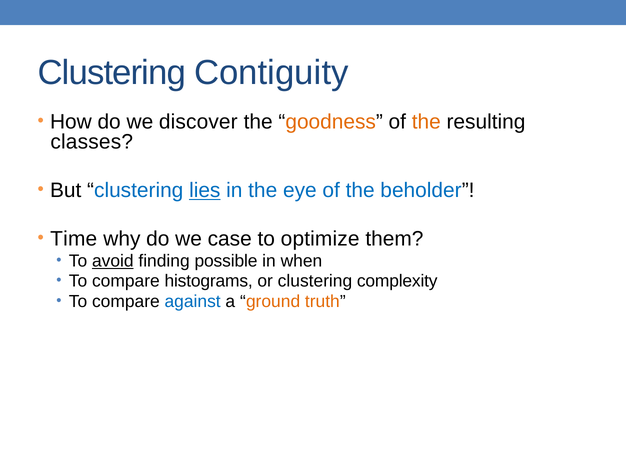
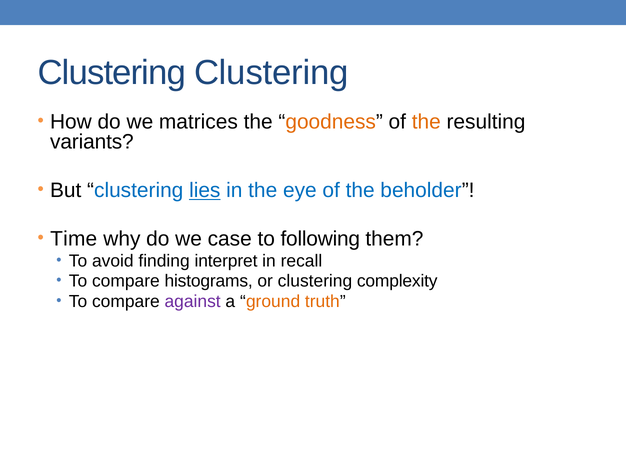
Clustering Contiguity: Contiguity -> Clustering (271, 73)
discover: discover -> matrices (198, 122)
classes: classes -> variants (92, 142)
optimize: optimize -> following (320, 239)
avoid underline: present -> none (113, 261)
possible: possible -> interpret (226, 261)
when: when -> recall (301, 261)
against colour: blue -> purple (193, 301)
